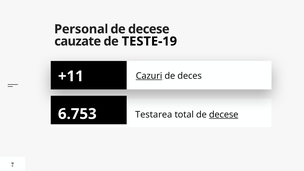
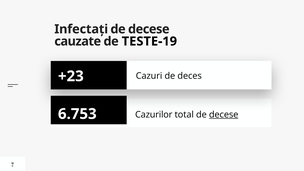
Personal: Personal -> Infectați (81, 29)
+11: +11 -> +23 (71, 76)
Cazuri underline: present -> none (149, 76)
Testarea: Testarea -> Cazurilor (154, 115)
